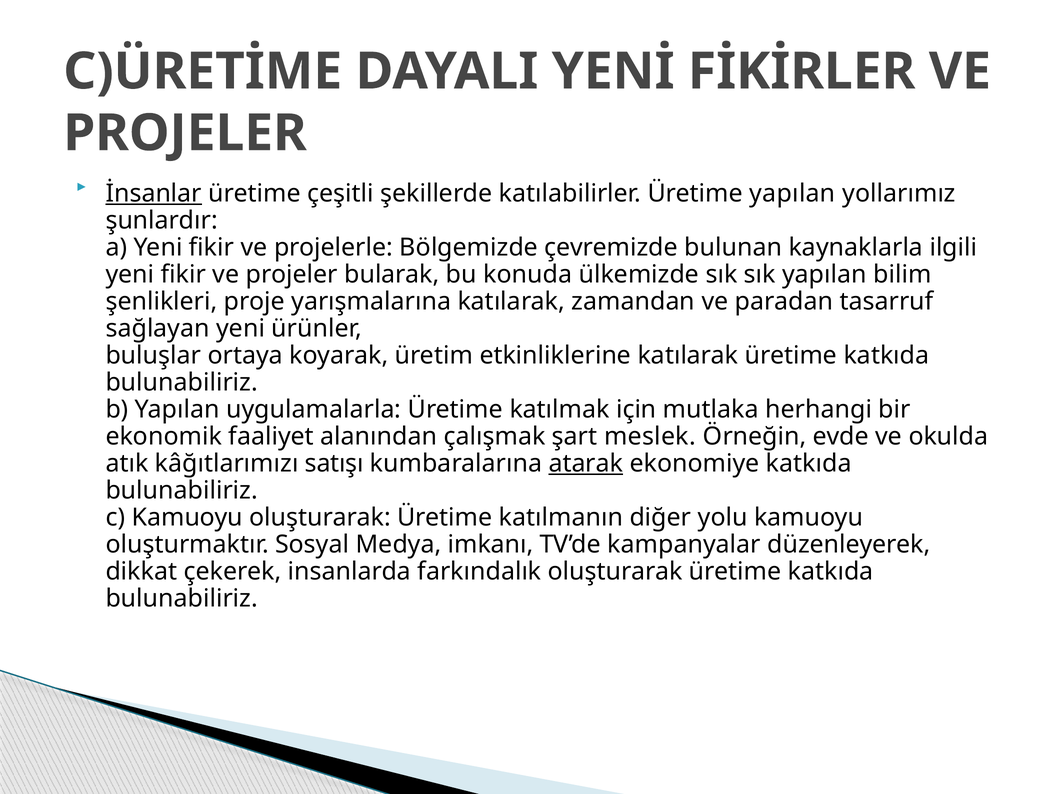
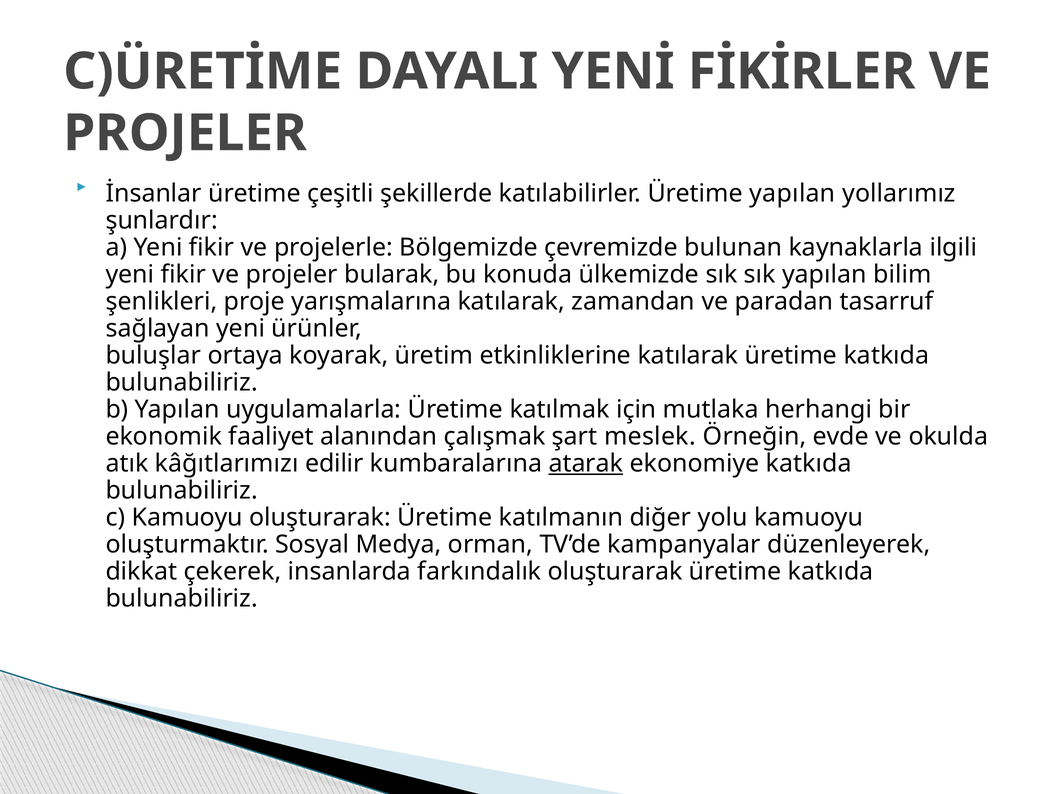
İnsanlar underline: present -> none (154, 193)
satışı: satışı -> edilir (334, 463)
imkanı: imkanı -> orman (491, 544)
